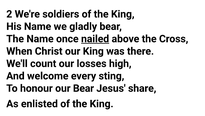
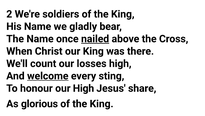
welcome underline: none -> present (48, 76)
our Bear: Bear -> High (83, 88)
enlisted: enlisted -> glorious (39, 103)
